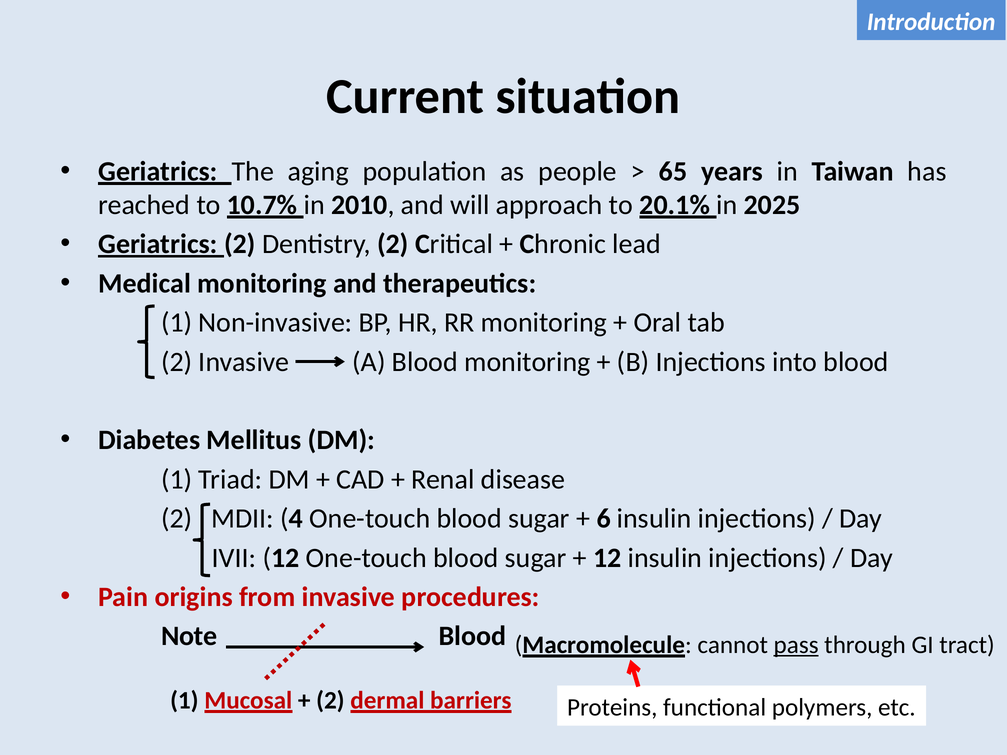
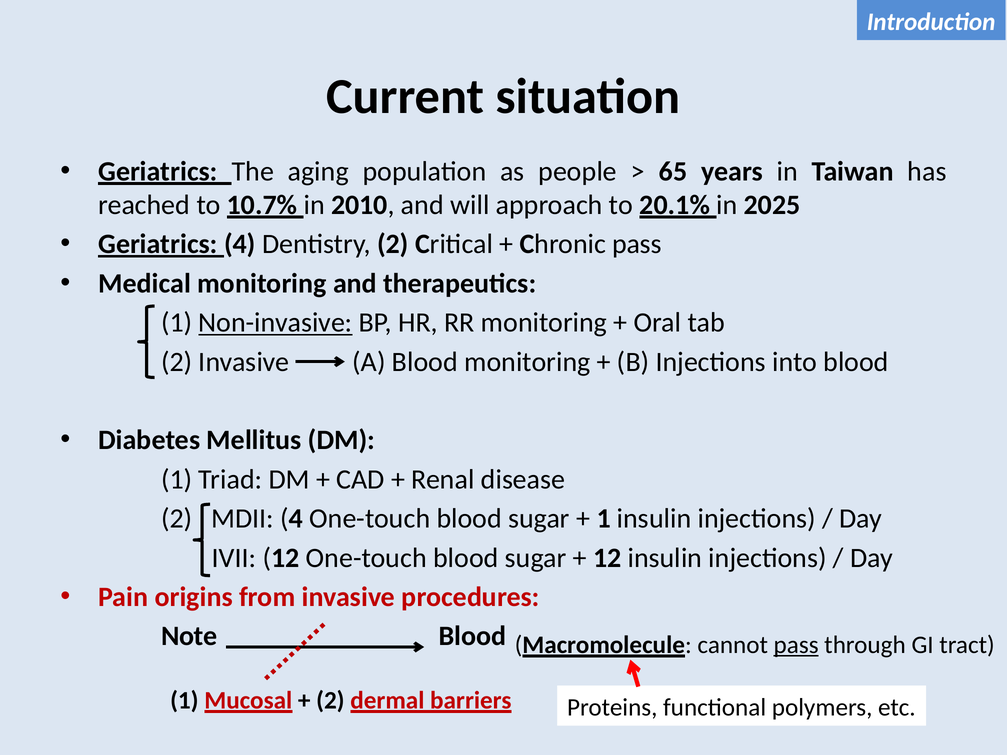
Geriatrics 2: 2 -> 4 (240, 244)
Chronic lead: lead -> pass (637, 244)
Non-invasive underline: none -> present (275, 323)
6: 6 -> 1 (604, 519)
